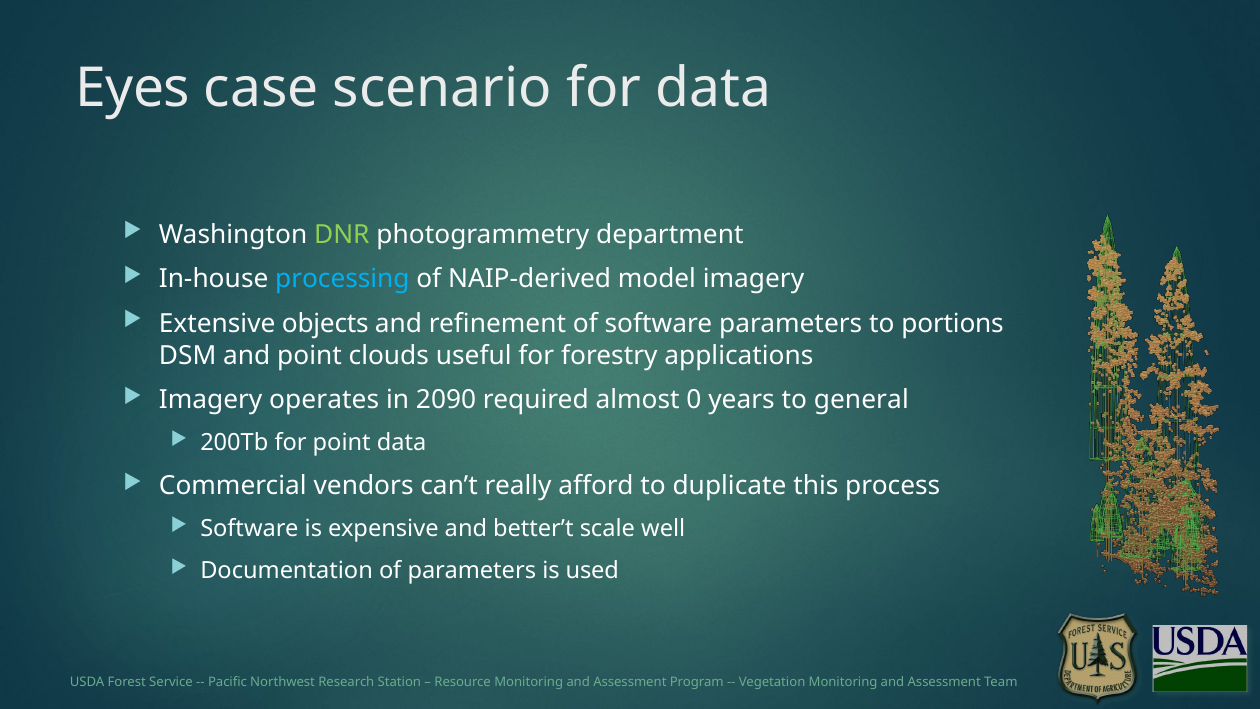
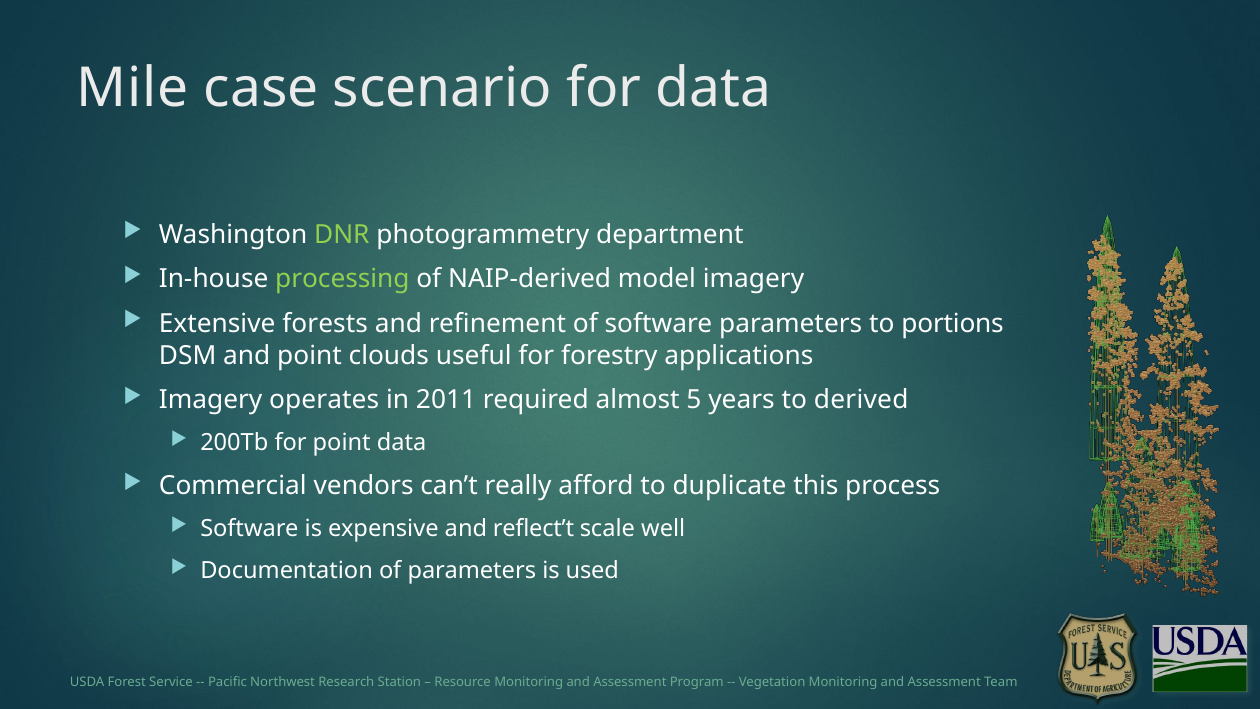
Eyes: Eyes -> Mile (133, 88)
processing colour: light blue -> light green (342, 279)
objects: objects -> forests (325, 324)
2090: 2090 -> 2011 (446, 400)
0: 0 -> 5 (694, 400)
general: general -> derived (861, 400)
better’t: better’t -> reflect’t (533, 529)
